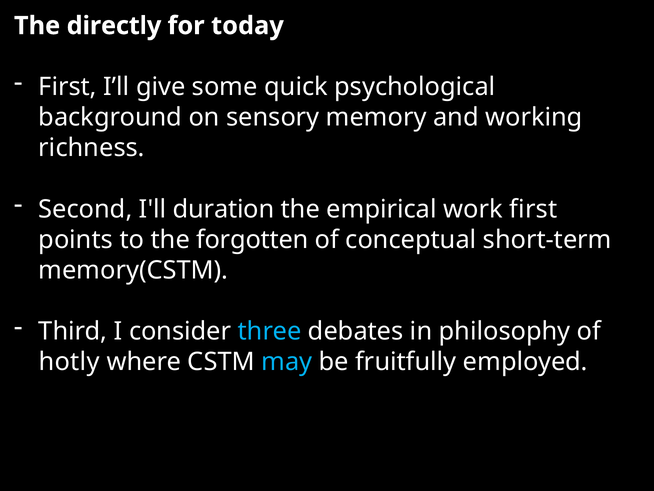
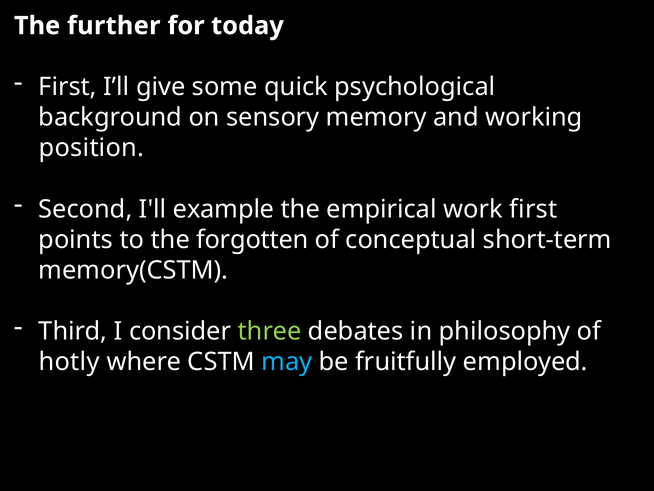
directly: directly -> further (114, 26)
richness: richness -> position (91, 148)
duration: duration -> example (224, 209)
three colour: light blue -> light green (270, 331)
